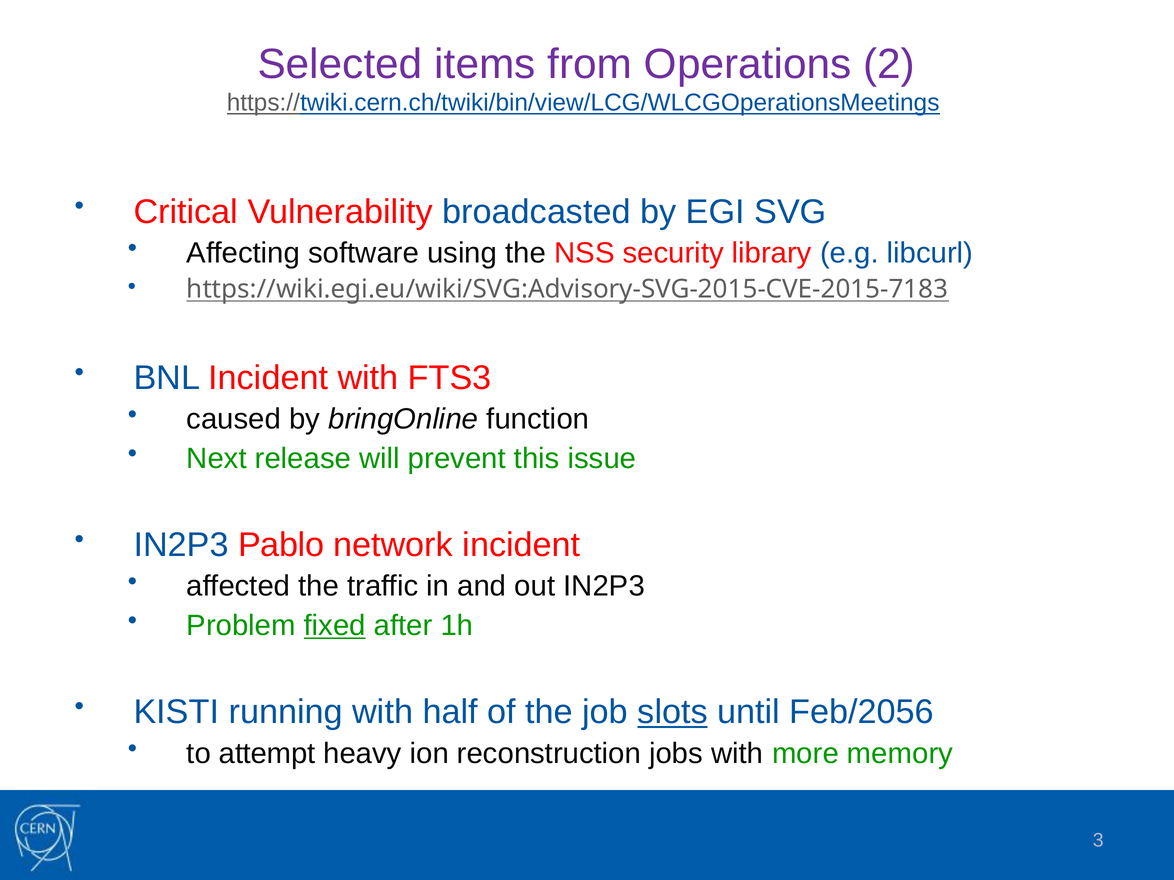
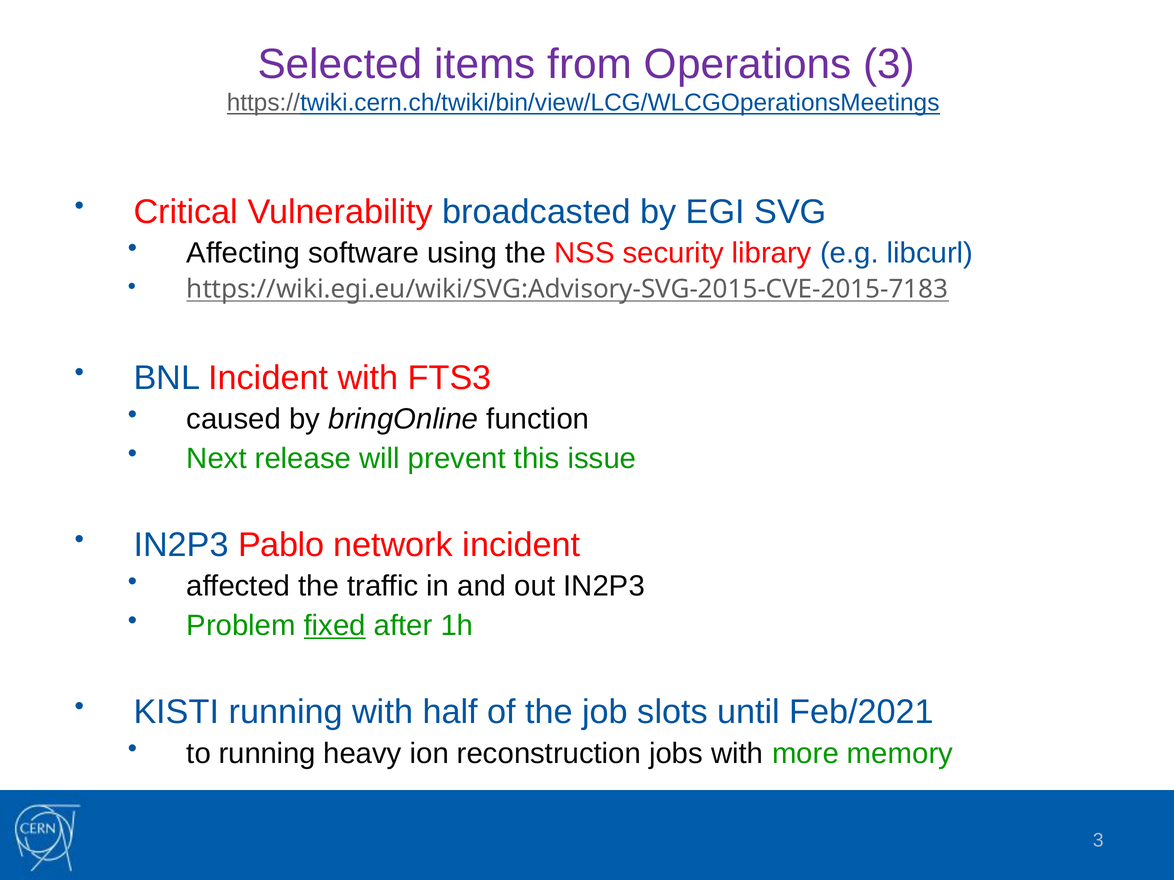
Operations 2: 2 -> 3 (889, 64)
slots underline: present -> none (673, 713)
Feb/2056: Feb/2056 -> Feb/2021 (862, 713)
to attempt: attempt -> running (267, 754)
